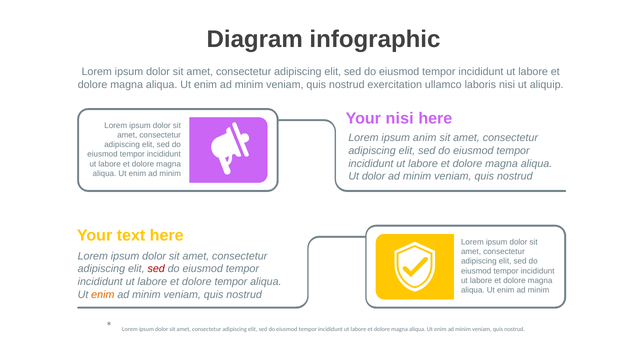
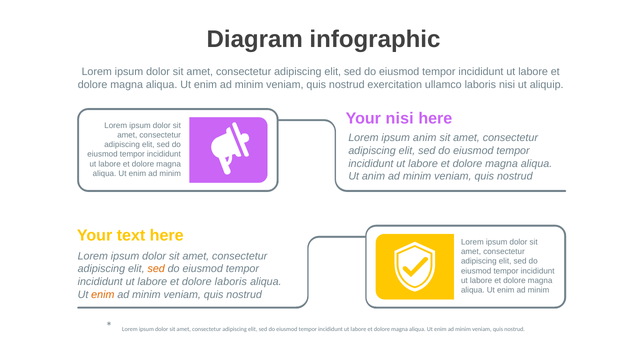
Ut dolor: dolor -> anim (373, 177)
sed colour: red -> orange (156, 269)
dolore tempor: tempor -> laboris (231, 282)
